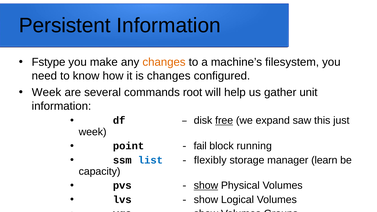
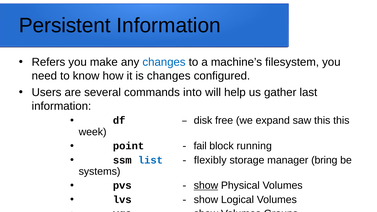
Fstype: Fstype -> Refers (48, 62)
changes colour: orange -> blue (164, 62)
Week: Week -> Users (47, 92)
root: root -> into (192, 92)
unit: unit -> last (308, 92)
free underline: present -> none (224, 121)
this just: just -> this (341, 121)
learn: learn -> bring (324, 160)
capacity: capacity -> systems (100, 171)
